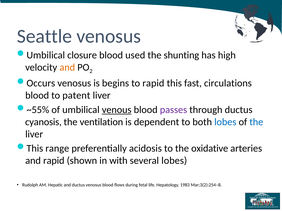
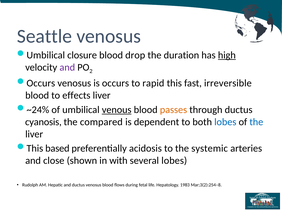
used: used -> drop (135, 55)
shunting: shunting -> duration (181, 55)
high underline: none -> present (227, 55)
and colour: orange -> purple (67, 67)
is begins: begins -> occurs (116, 83)
circulations: circulations -> irreversible (228, 83)
patent: patent -> effects (76, 96)
~55%: ~55% -> ~24% (38, 110)
passes colour: purple -> orange (173, 110)
ventilation: ventilation -> compared (101, 122)
range: range -> based (57, 149)
oxidative: oxidative -> systemic (210, 149)
and rapid: rapid -> close (54, 161)
